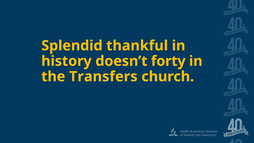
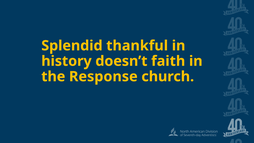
forty: forty -> faith (168, 61)
Transfers: Transfers -> Response (103, 76)
